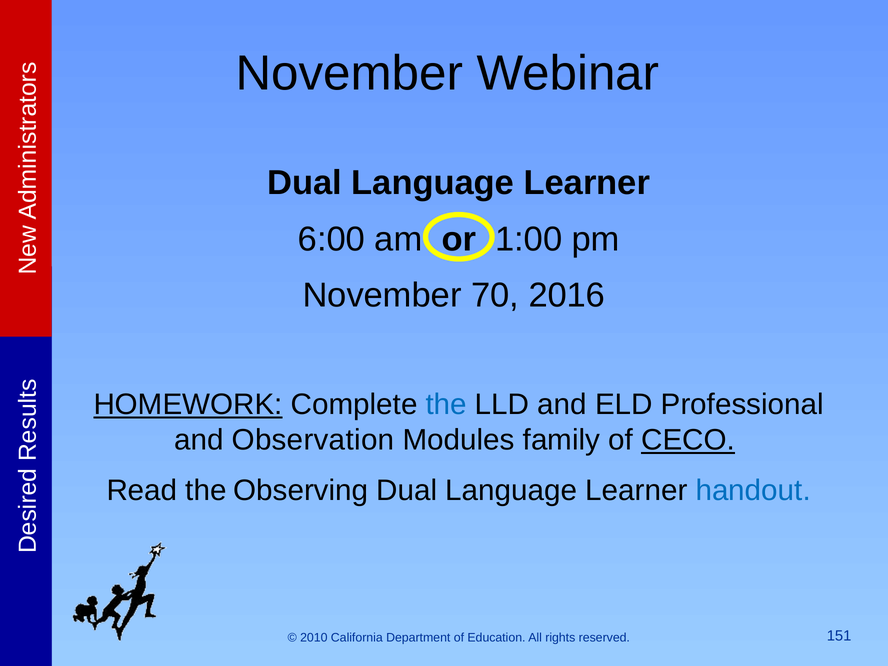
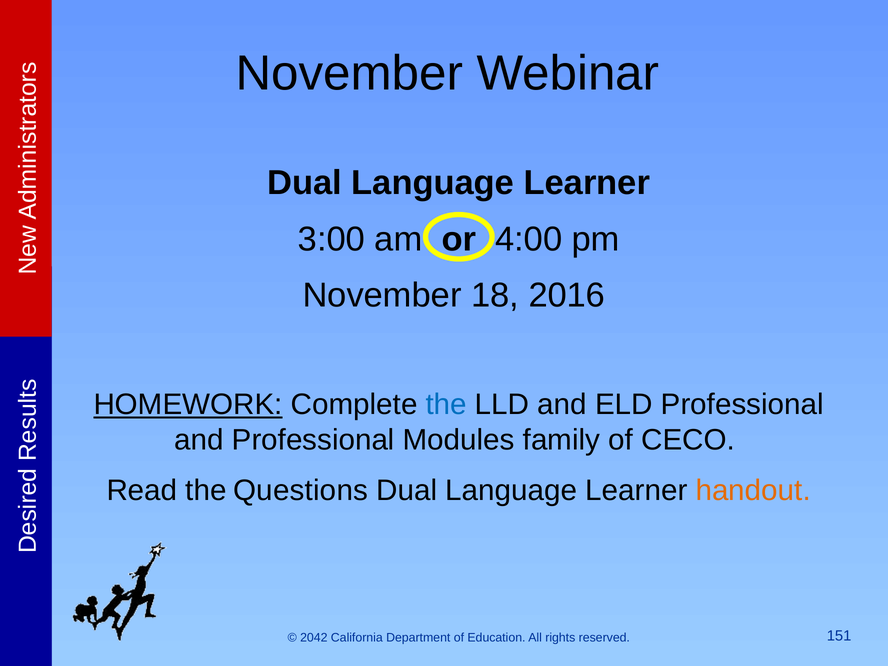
6:00: 6:00 -> 3:00 (331, 239)
1:00: 1:00 -> 4:00 (529, 239)
70: 70 -> 18 (495, 295)
and Observation: Observation -> Professional (313, 440)
CECO underline: present -> none (688, 440)
Observing: Observing -> Questions (301, 491)
handout colour: blue -> orange (753, 491)
2010: 2010 -> 2042 (314, 638)
